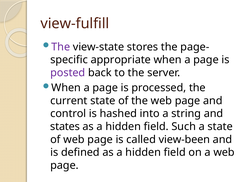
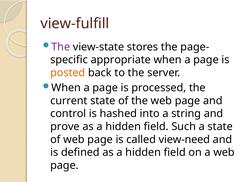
posted colour: purple -> orange (68, 73)
states: states -> prove (65, 127)
view-been: view-been -> view-need (184, 140)
